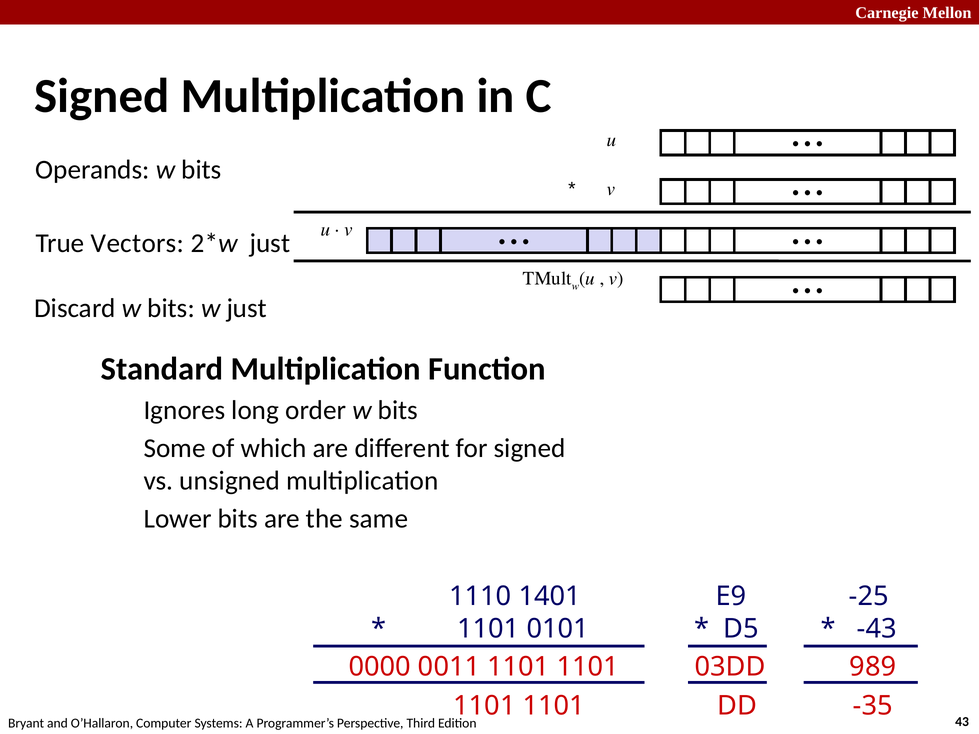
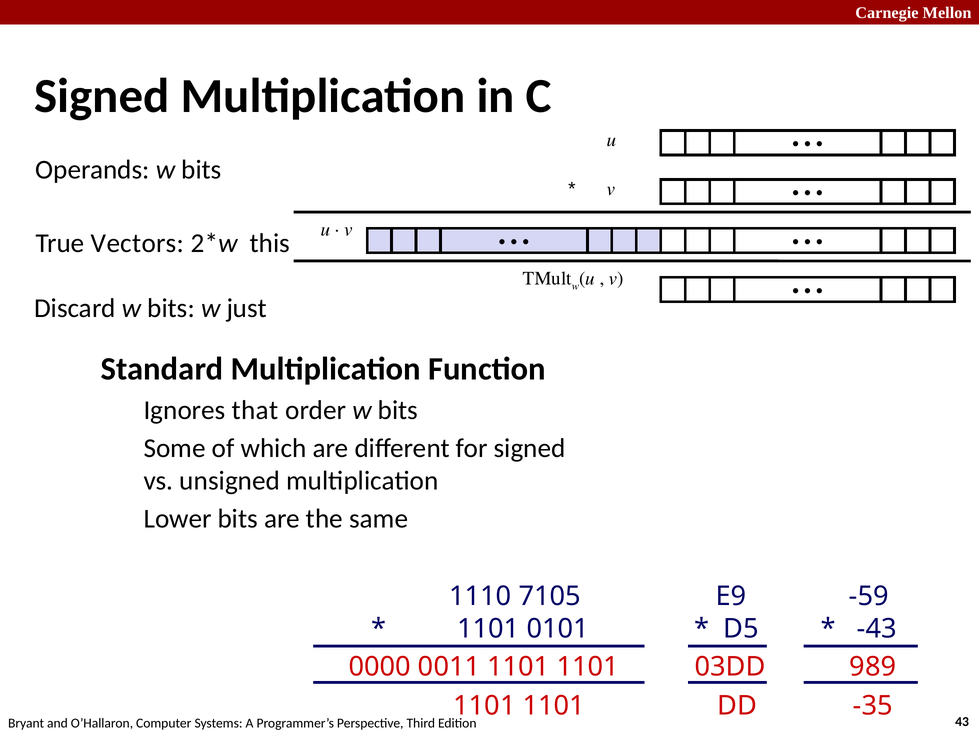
just: just -> this (270, 243)
long: long -> that (255, 410)
1401: 1401 -> 7105 (550, 597)
-25: -25 -> -59 (869, 597)
